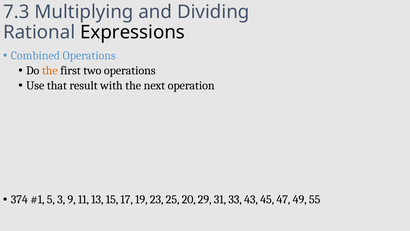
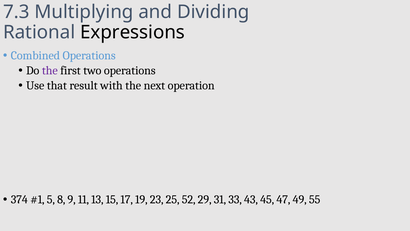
the colour: orange -> purple (50, 71)
3: 3 -> 8 (61, 199)
20: 20 -> 52 (189, 199)
